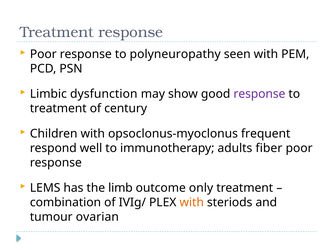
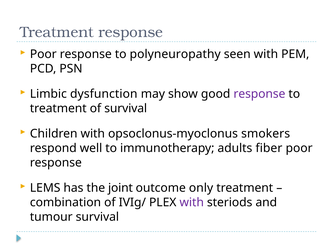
of century: century -> survival (126, 108)
frequent: frequent -> smokers (266, 134)
limb: limb -> joint (120, 188)
with colour: orange -> purple (192, 202)
tumour ovarian: ovarian -> survival (97, 217)
